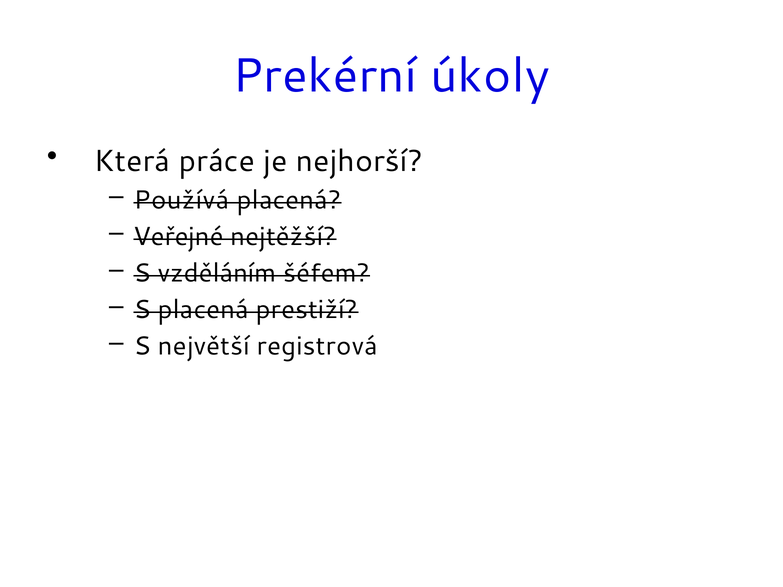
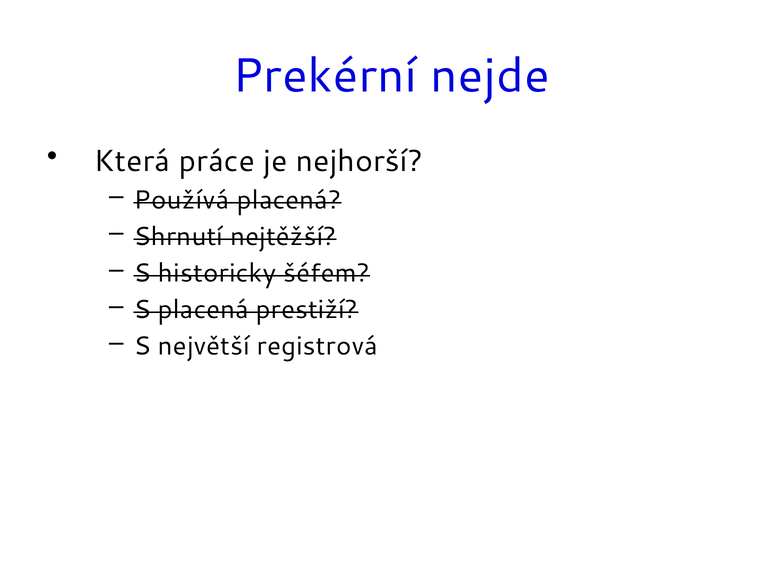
úkoly: úkoly -> nejde (490, 76)
Veřejné: Veřejné -> Shrnutí (178, 237)
vzděláním: vzděláním -> historicky (217, 273)
